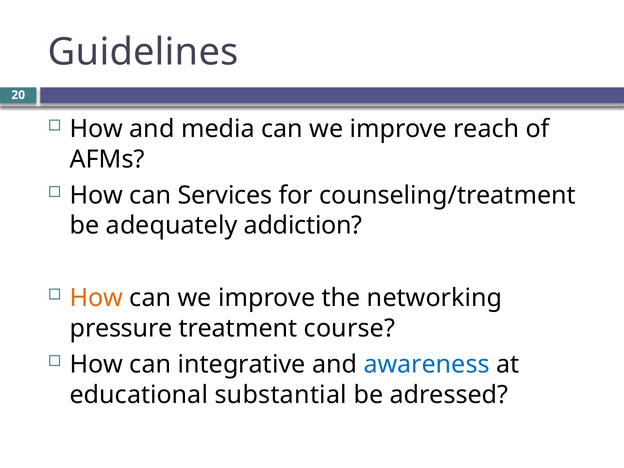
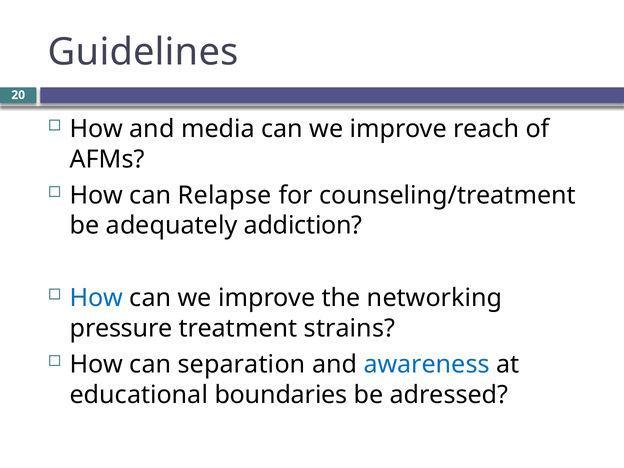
Services: Services -> Relapse (225, 196)
How colour: orange -> blue (96, 298)
course: course -> strains (349, 328)
integrative: integrative -> separation (242, 365)
substantial: substantial -> boundaries (281, 395)
